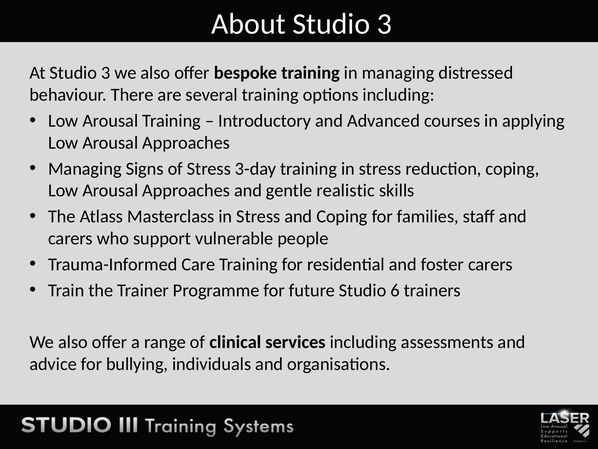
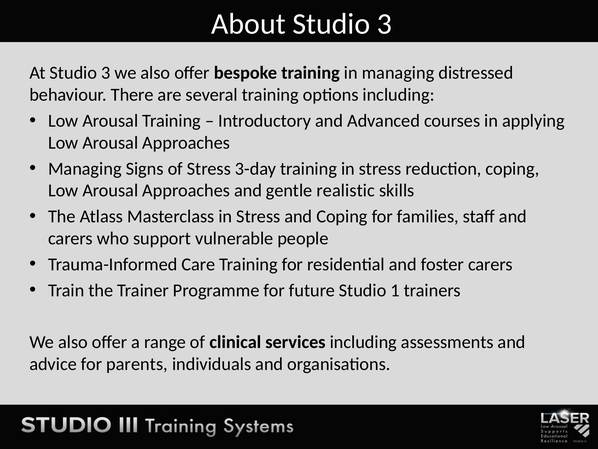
6: 6 -> 1 (395, 290)
bullying: bullying -> parents (137, 364)
